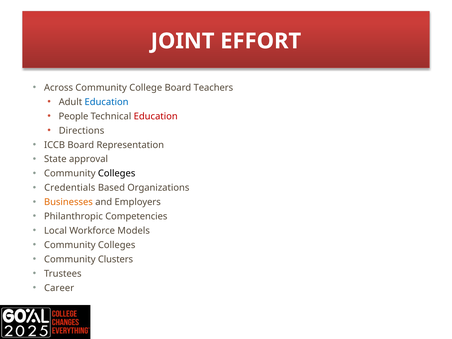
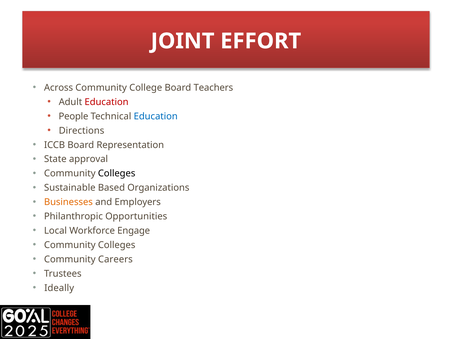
Education colour: blue -> red (107, 102)
Education colour: red -> blue (156, 116)
Credentials: Credentials -> Sustainable (70, 188)
Competencies: Competencies -> Opportunities (136, 216)
Models: Models -> Engage (134, 231)
Clusters: Clusters -> Careers (115, 259)
Career: Career -> Ideally (59, 288)
